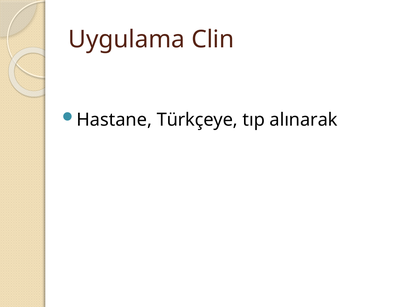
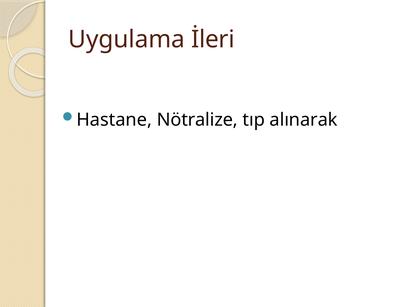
Clin: Clin -> İleri (213, 40)
Türkçeye: Türkçeye -> Nötralize (197, 120)
